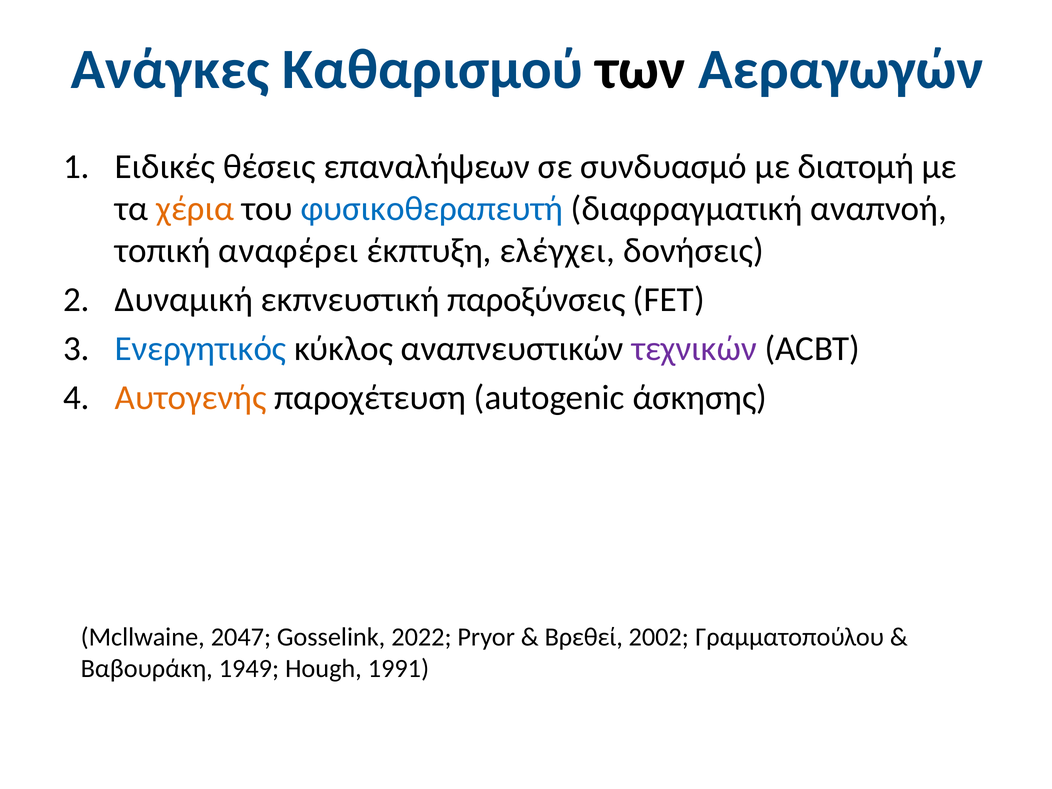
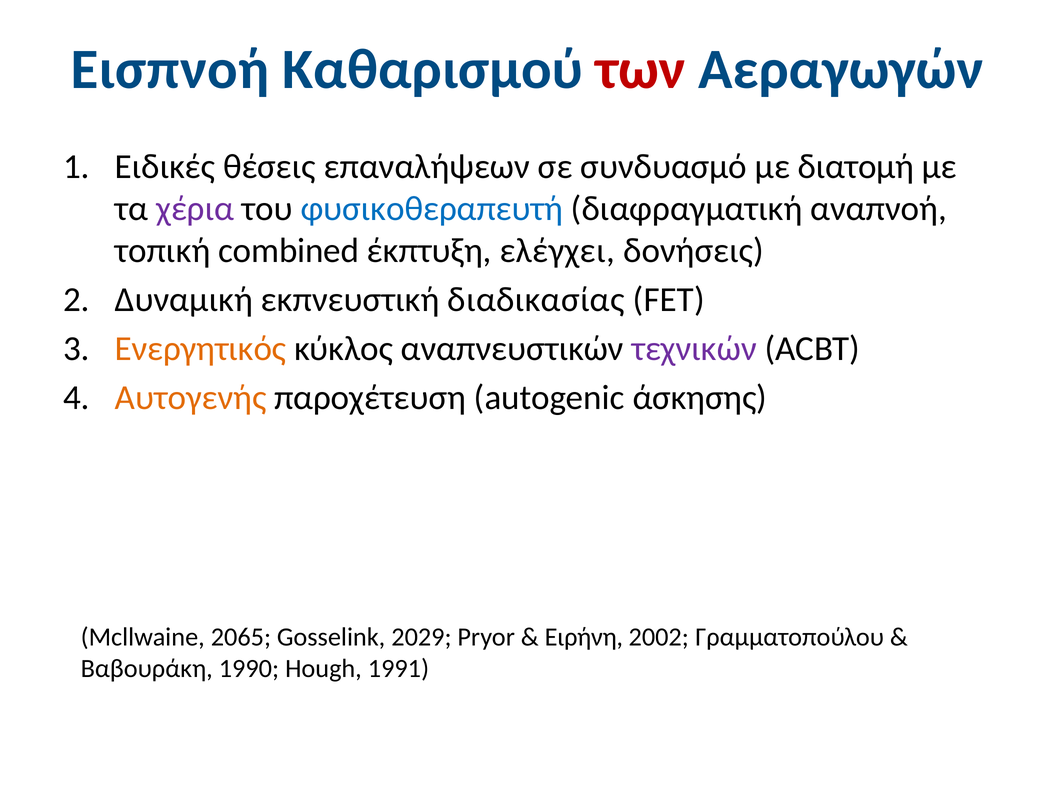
Ανάγκες: Ανάγκες -> Εισπνοή (170, 70)
των colour: black -> red (641, 70)
χέρια colour: orange -> purple (195, 209)
αναφέρει: αναφέρει -> combined (289, 251)
παροξύνσεις: παροξύνσεις -> διαδικασίας (536, 300)
Ενεργητικός colour: blue -> orange (201, 349)
2047: 2047 -> 2065 (241, 637)
2022: 2022 -> 2029 (421, 637)
Βρεθεί: Βρεθεί -> Ειρήνη (584, 637)
1949: 1949 -> 1990 (249, 668)
